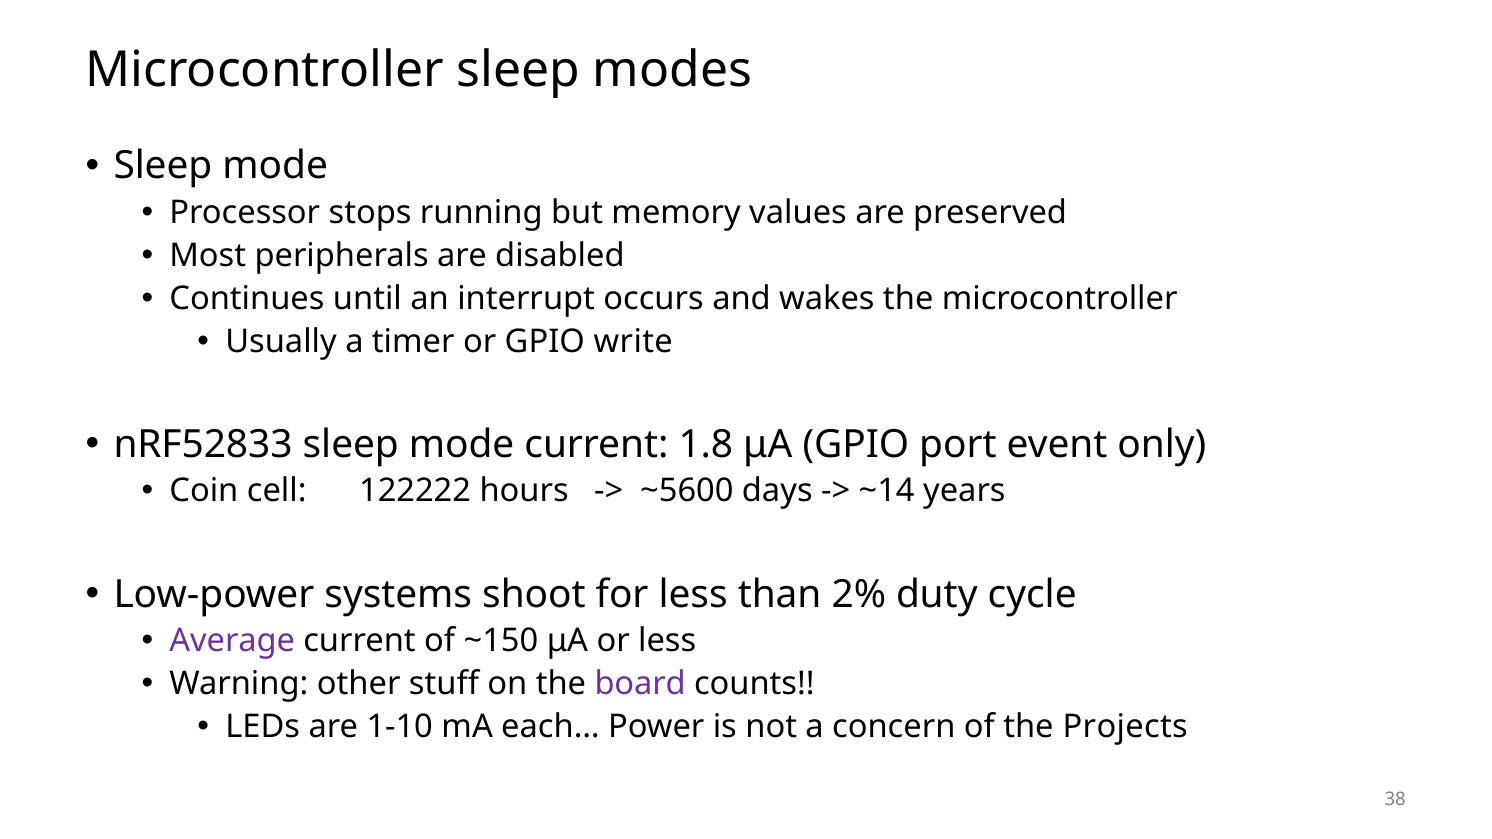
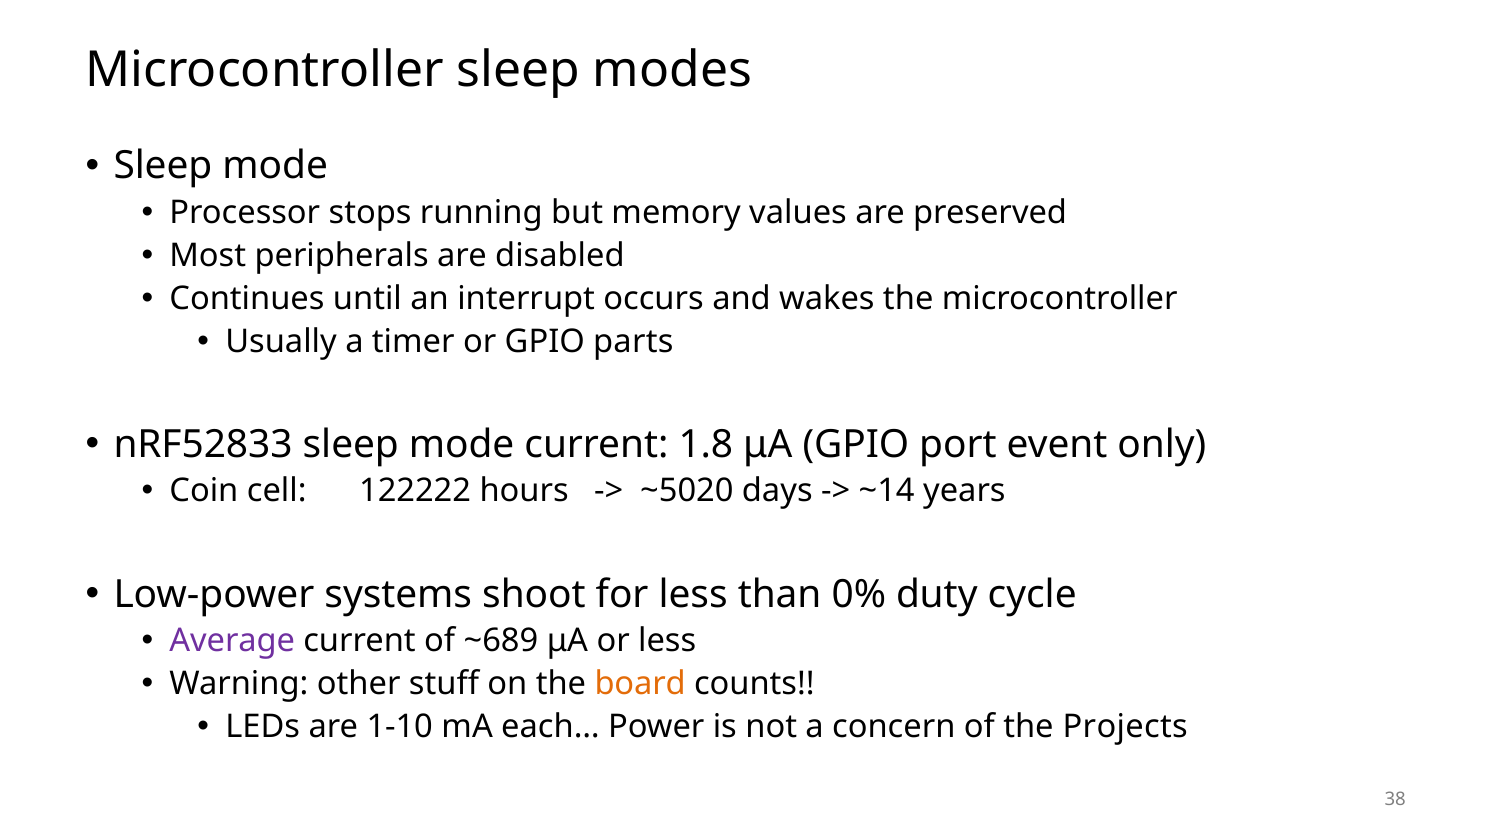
write: write -> parts (633, 342)
~5600: ~5600 -> ~5020 (687, 491)
2%: 2% -> 0% (859, 595)
~150: ~150 -> ~689 (501, 641)
board colour: purple -> orange (640, 684)
